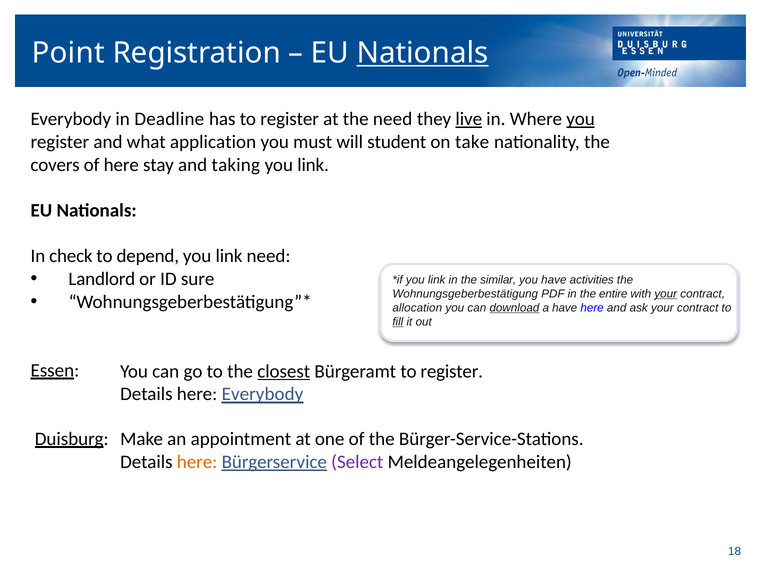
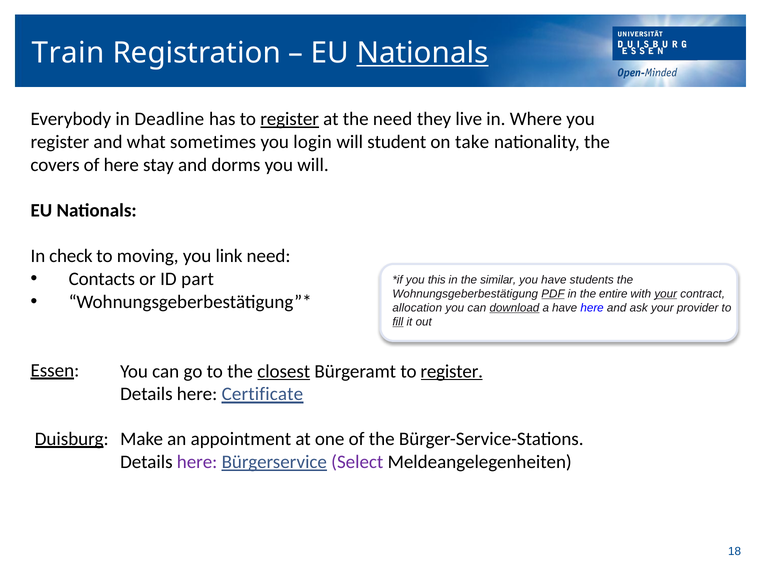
Point: Point -> Train (68, 53)
register underline: none -> present (290, 119)
live underline: present -> none (469, 119)
you underline: present -> none (581, 119)
application: application -> sometimes (213, 142)
must: must -> login (313, 142)
taking: taking -> dorms (236, 165)
link: link -> will (313, 165)
depend: depend -> moving (148, 256)
Landlord: Landlord -> Contacts (102, 279)
sure: sure -> part (198, 279)
link: link -> this (437, 280)
activities: activities -> students (592, 280)
PDF underline: none -> present (553, 294)
ask your contract: contract -> provider (698, 308)
register underline: none -> present (452, 371)
here Everybody: Everybody -> Certificate (262, 394)
here colour: orange -> purple (197, 462)
